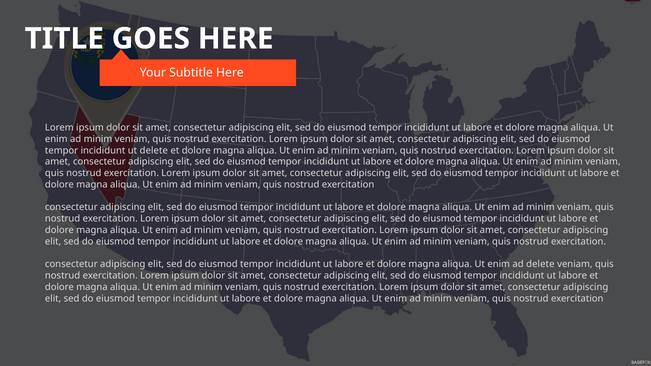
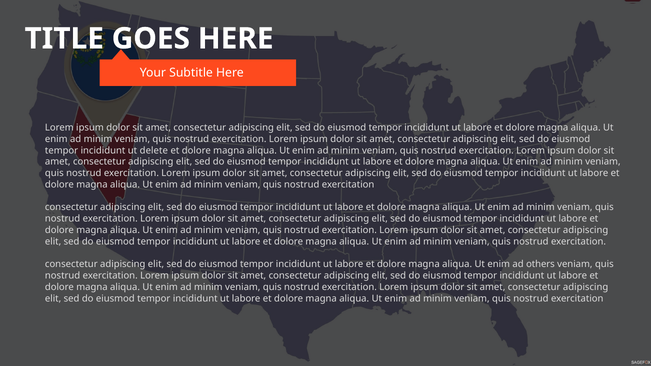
ad delete: delete -> others (540, 264)
